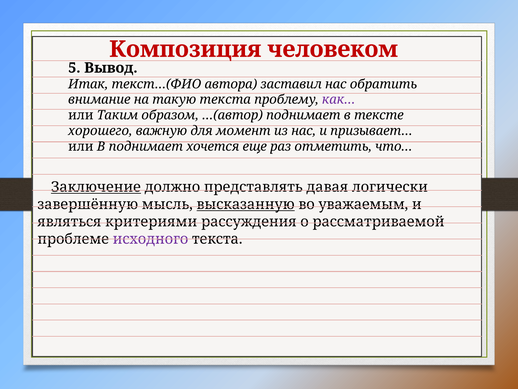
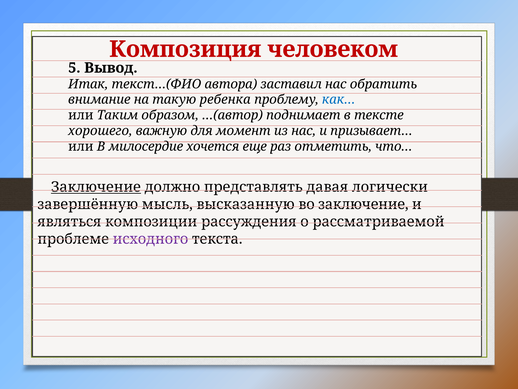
такую текста: текста -> ребенка (225, 100)
как… colour: purple -> blue (339, 100)
В поднимает: поднимает -> милосердие (146, 146)
высказанную underline: present -> none (246, 204)
во уважаемым: уважаемым -> заключение (363, 204)
критериями: критериями -> композиции (151, 221)
